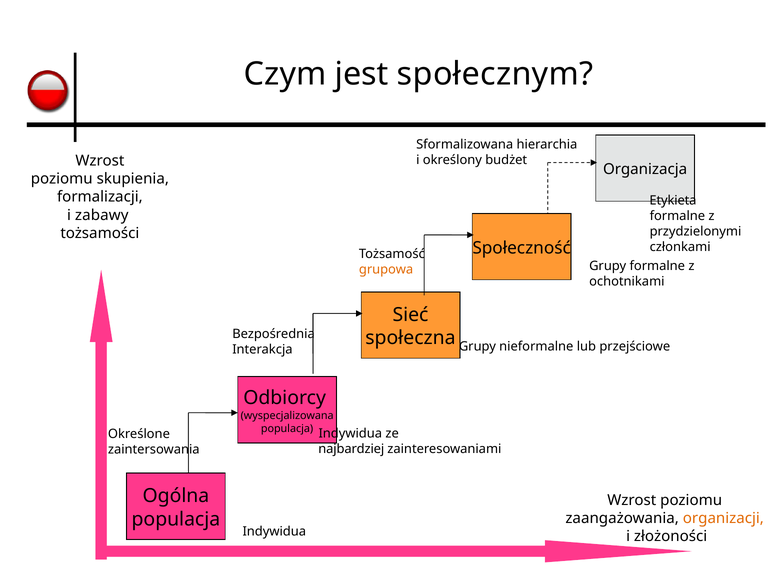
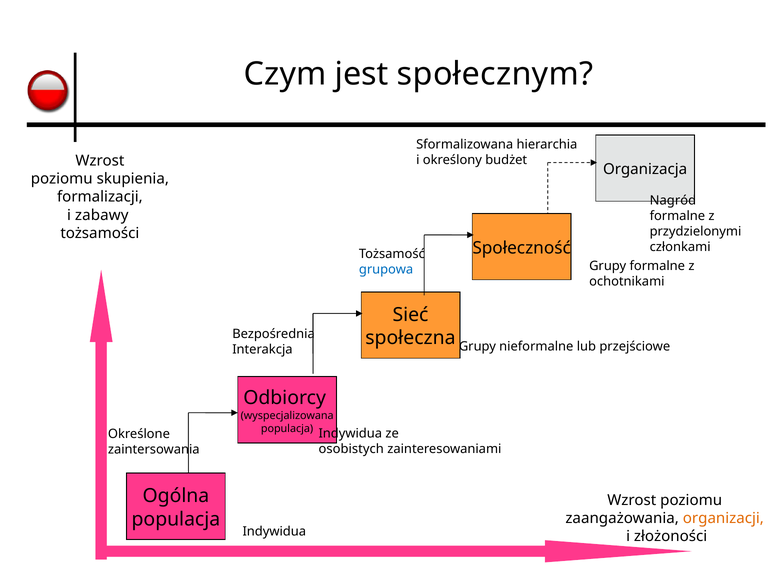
Etykieta: Etykieta -> Nagród (673, 201)
grupowa colour: orange -> blue (386, 270)
najbardziej: najbardziej -> osobistych (351, 450)
